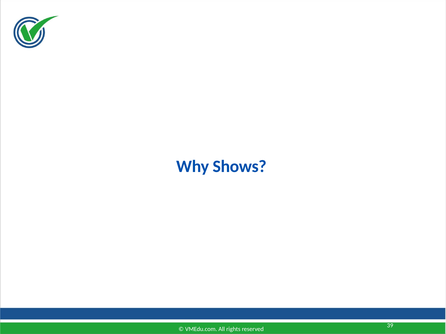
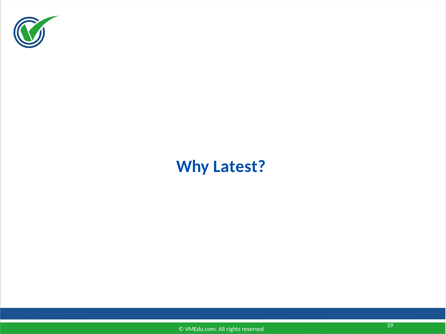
Shows: Shows -> Latest (239, 167)
